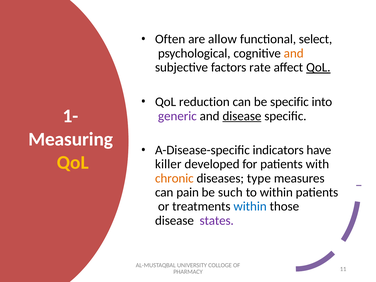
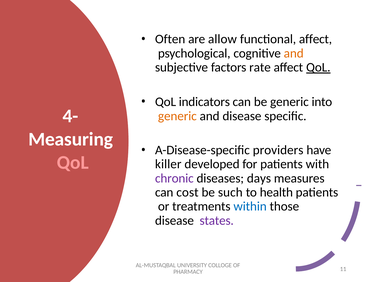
functional select: select -> affect (316, 39)
reduction: reduction -> indicators (204, 102)
be specific: specific -> generic (289, 102)
1-: 1- -> 4- (71, 116)
generic colour: purple -> orange (177, 116)
disease underline: present -> none (242, 116)
indicators: indicators -> providers (278, 150)
QoL colour: yellow -> pink (73, 162)
chronic colour: orange -> purple (174, 178)
type: type -> days (259, 178)
pain: pain -> cost (187, 192)
to within: within -> health (276, 192)
